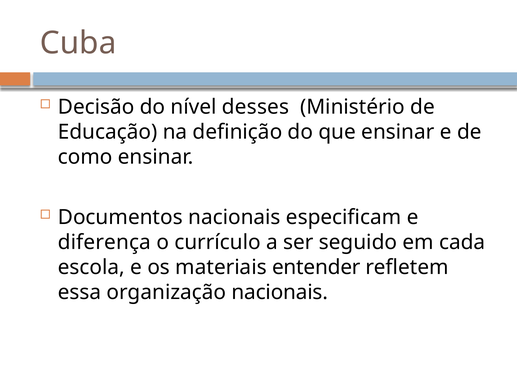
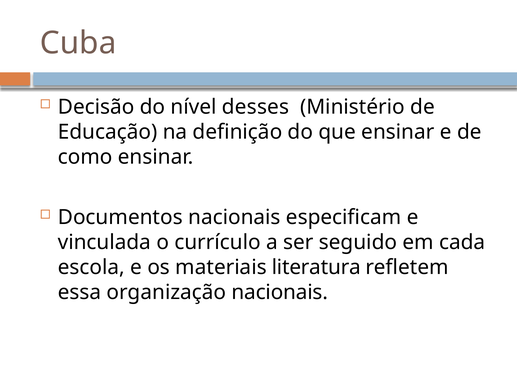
diferença: diferença -> vinculada (104, 242)
entender: entender -> literatura (316, 267)
